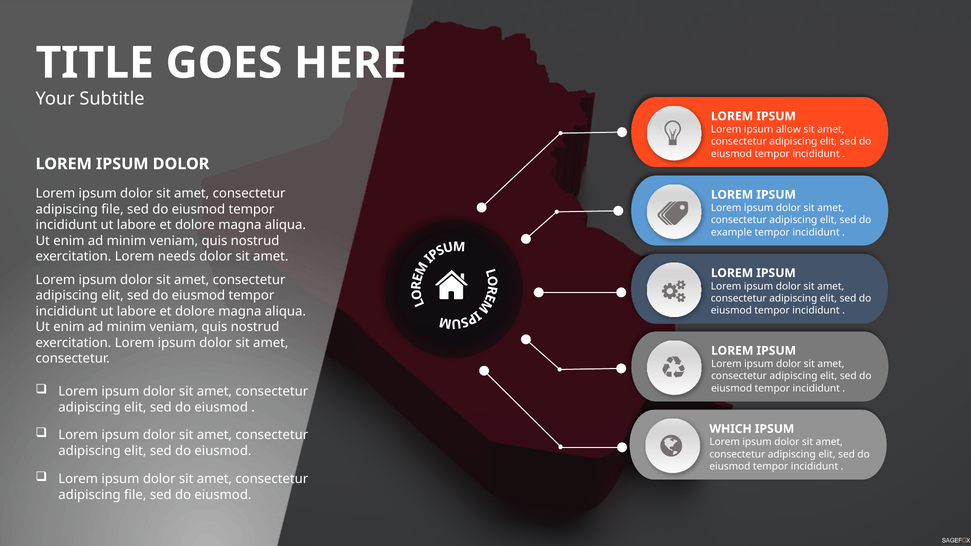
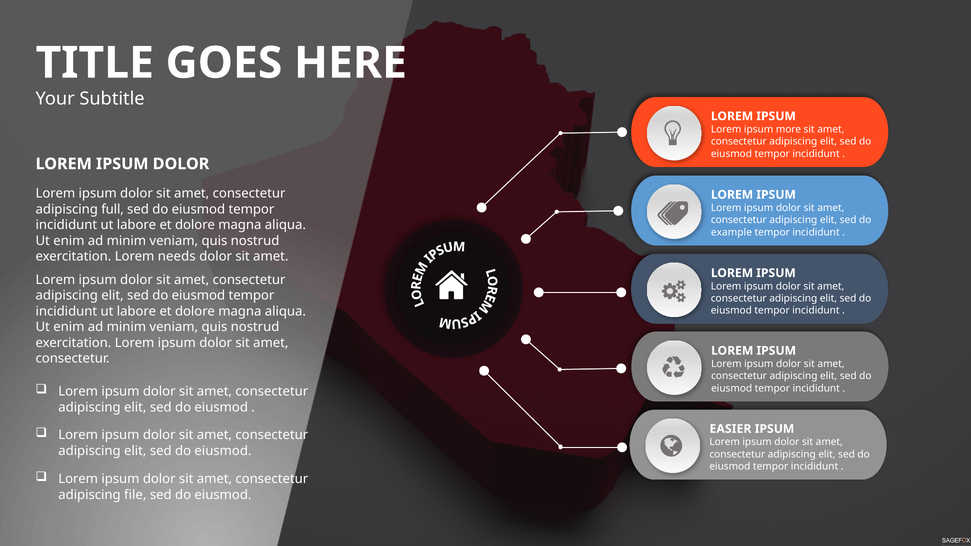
allow: allow -> more (788, 129)
file: file -> full (113, 209)
WHICH: WHICH -> EASIER (730, 429)
